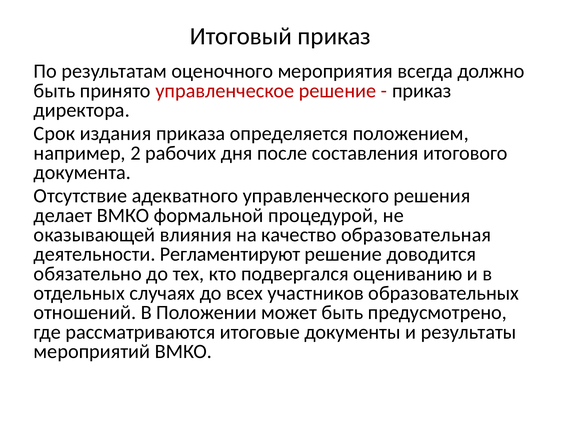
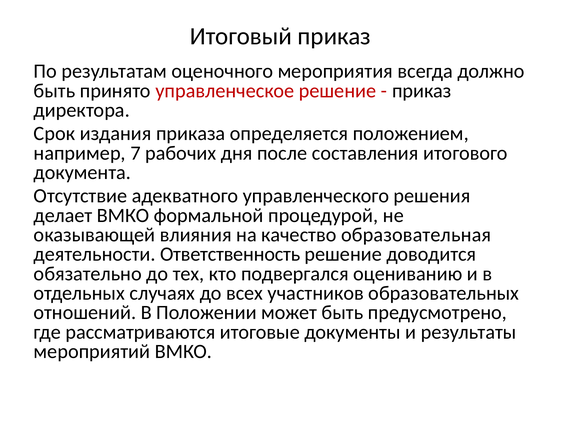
2: 2 -> 7 (135, 153)
Регламентируют: Регламентируют -> Ответственность (230, 254)
